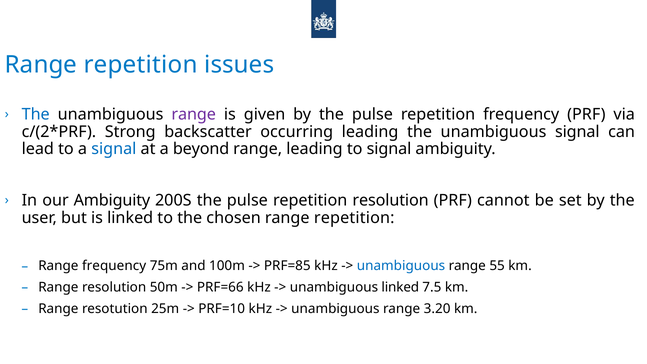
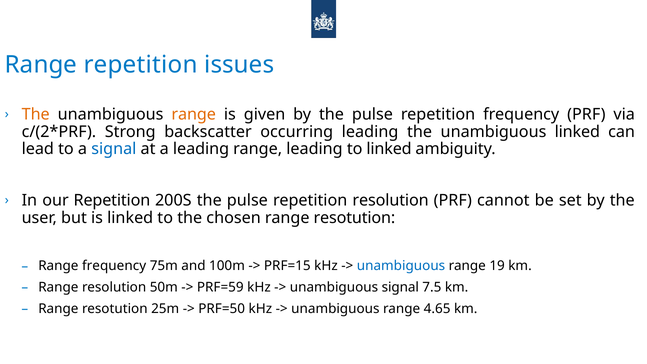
The colour: blue -> orange (36, 114)
range colour: purple -> orange (194, 114)
unambiguous signal: signal -> linked (577, 132)
a beyond: beyond -> leading (201, 149)
to signal: signal -> linked (389, 149)
our Ambiguity: Ambiguity -> Repetition (112, 200)
chosen range repetition: repetition -> resotution (354, 218)
PRF=85: PRF=85 -> PRF=15 (287, 266)
55: 55 -> 19 (497, 266)
PRF=66: PRF=66 -> PRF=59 (220, 287)
unambiguous linked: linked -> signal (400, 287)
PRF=10: PRF=10 -> PRF=50 (222, 309)
3.20: 3.20 -> 4.65 (437, 309)
